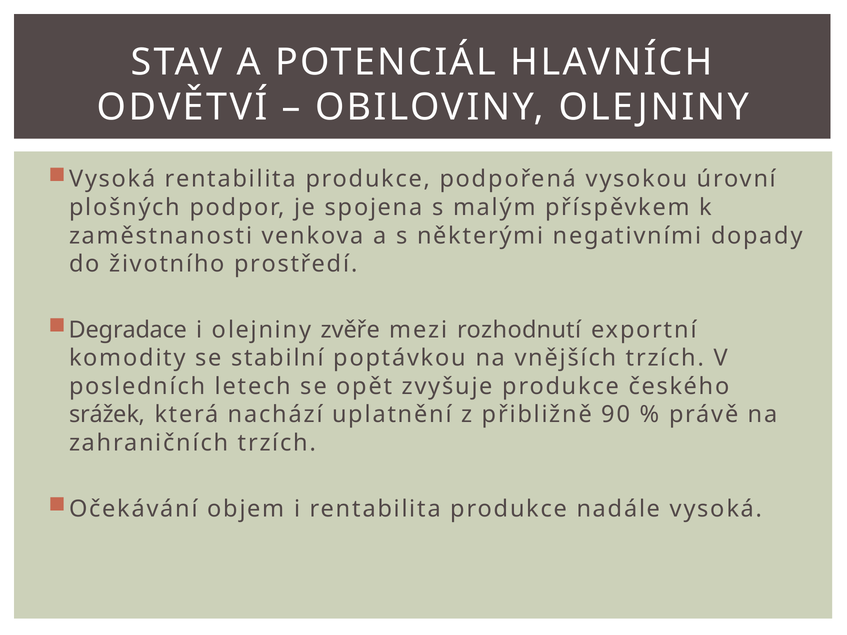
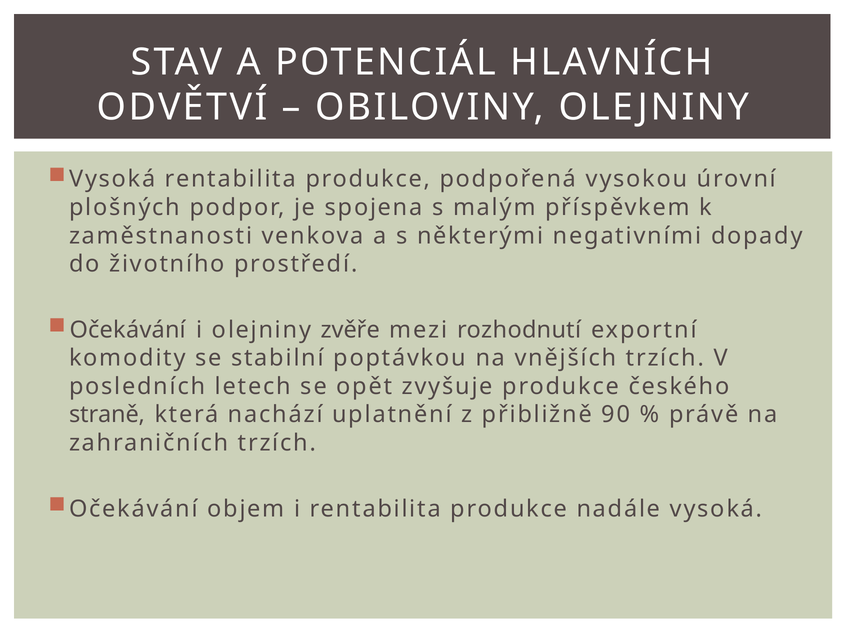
Degradace: Degradace -> Očekávání (128, 330)
srážek: srážek -> straně (107, 415)
